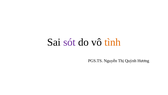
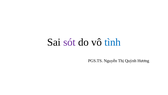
tình colour: orange -> blue (113, 42)
